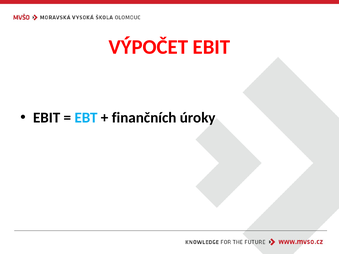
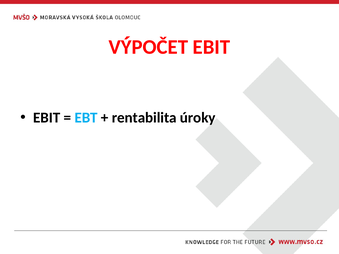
finančních: finančních -> rentabilita (144, 118)
